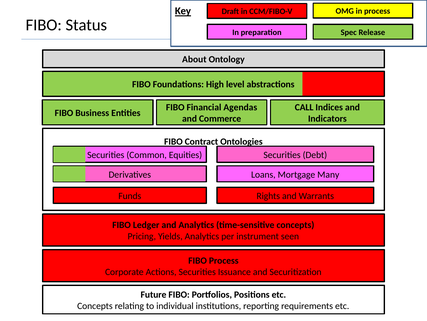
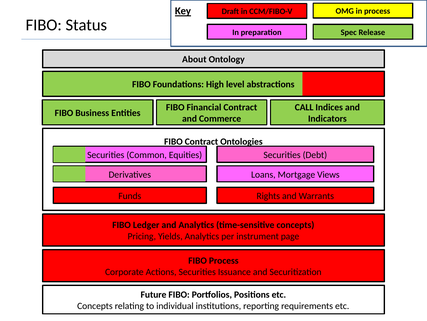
Financial Agendas: Agendas -> Contract (240, 107)
Many: Many -> Views (328, 174)
seen: seen -> page (290, 236)
